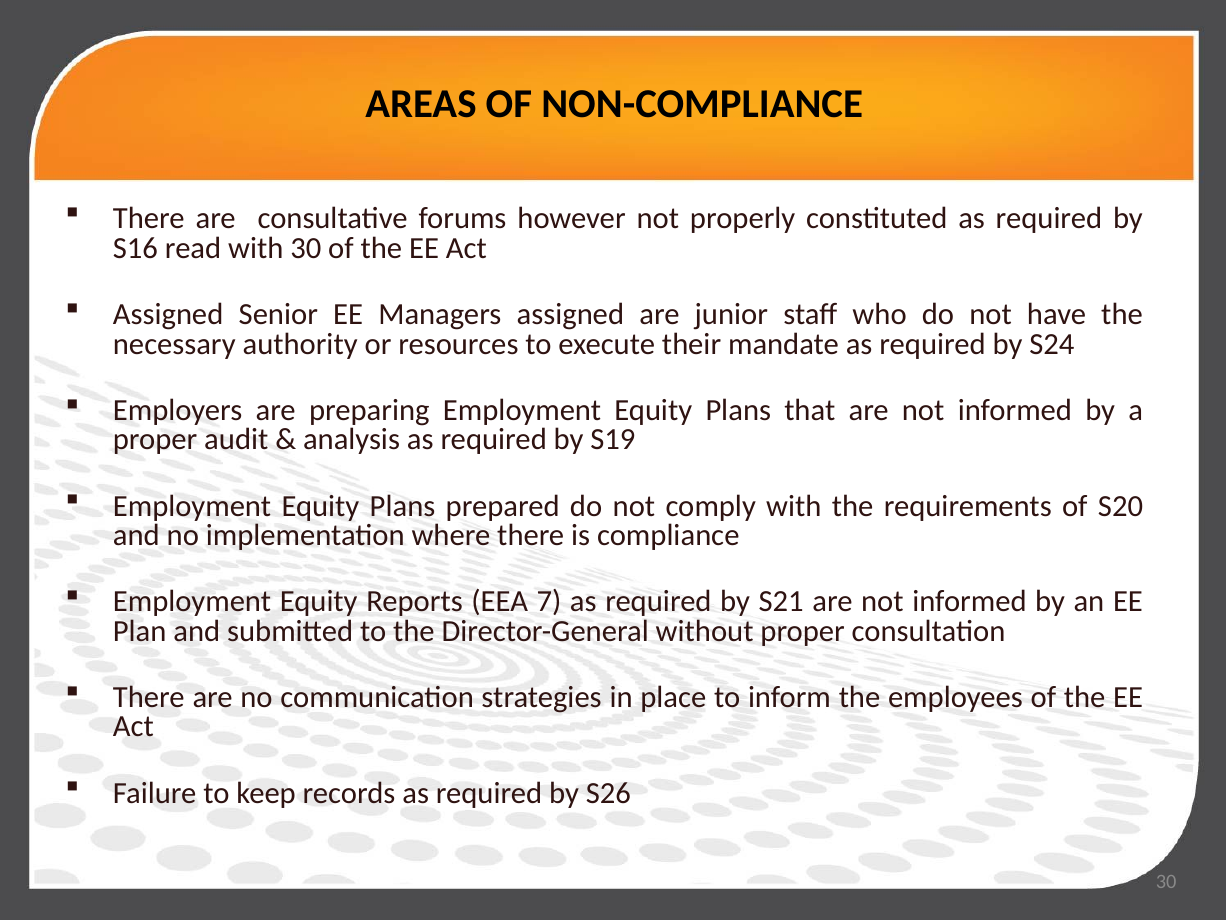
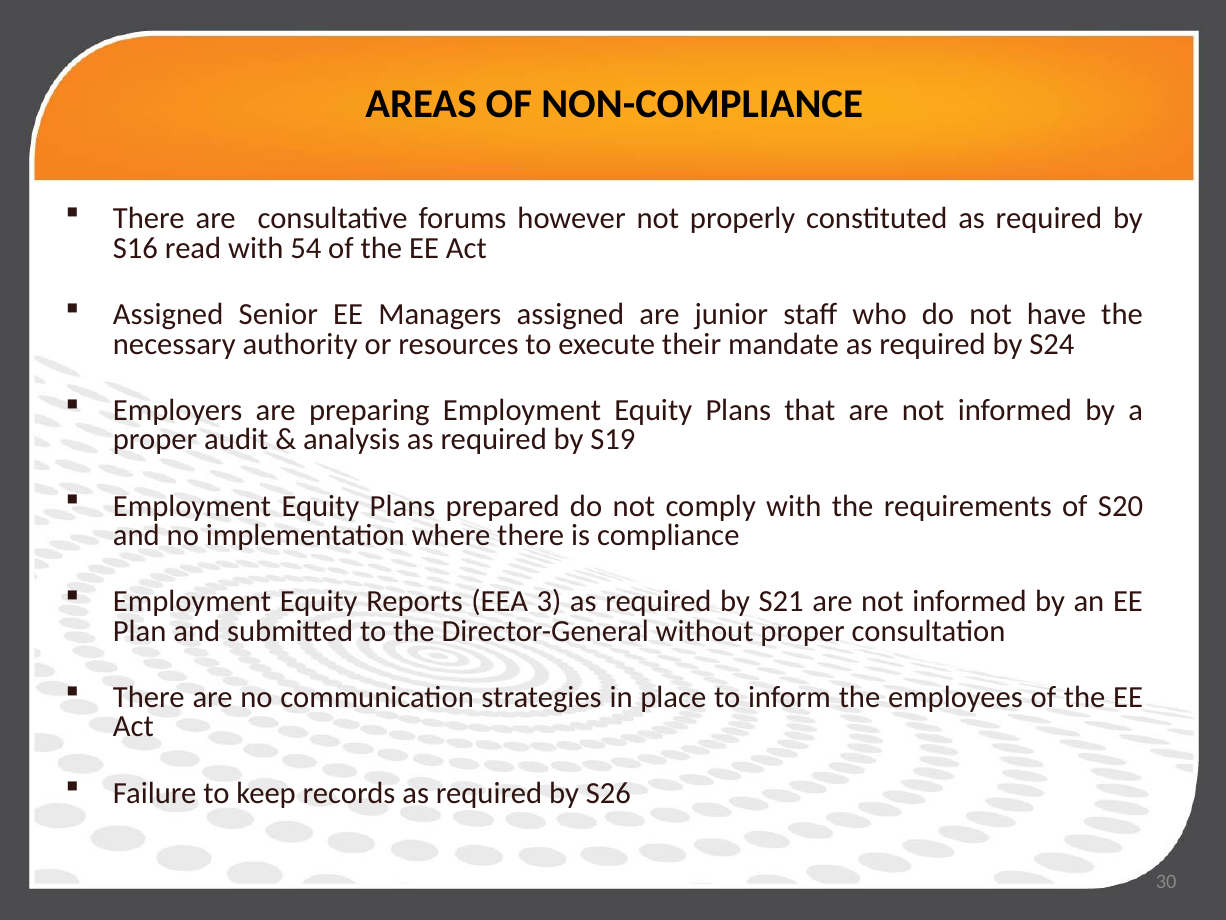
with 30: 30 -> 54 (306, 248)
7: 7 -> 3 (549, 601)
